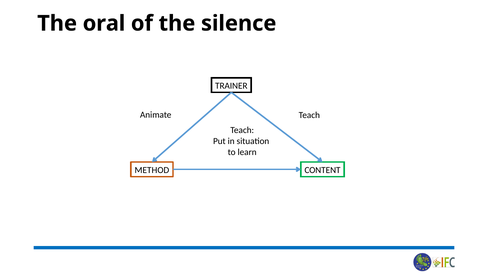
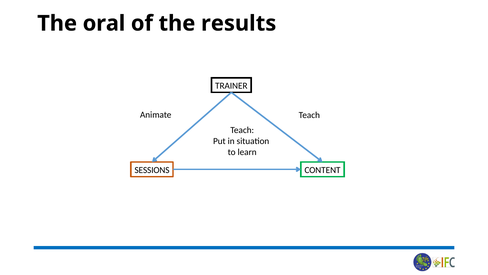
silence: silence -> results (239, 23)
METHOD: METHOD -> SESSIONS (152, 170)
